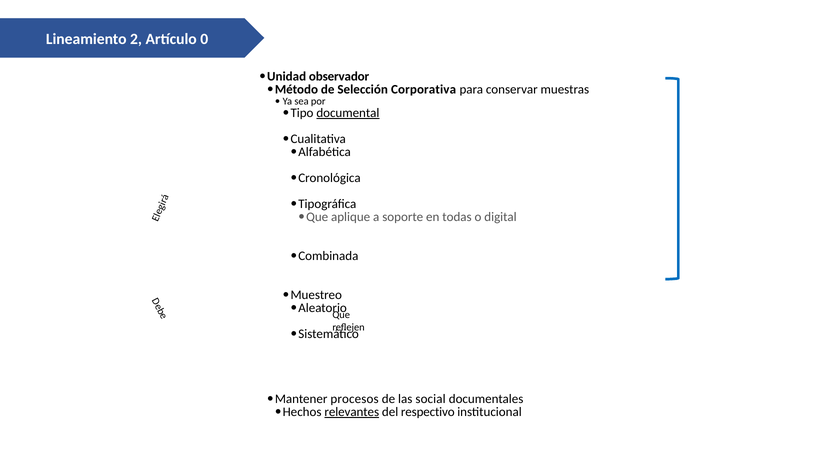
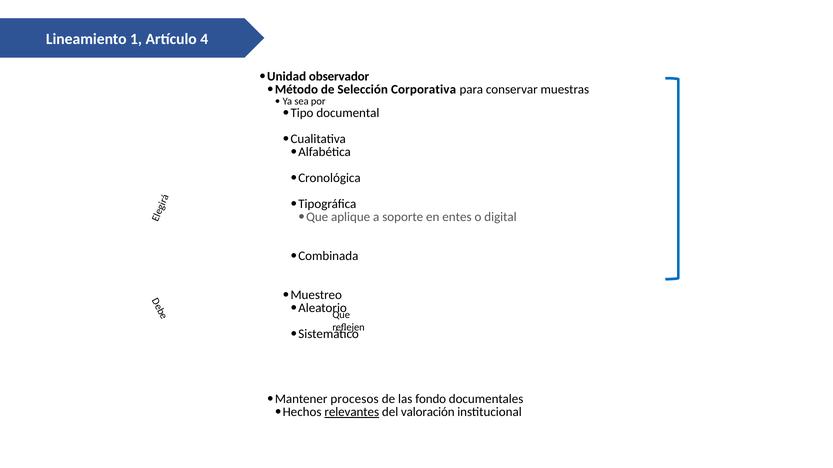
2: 2 -> 1 (136, 39)
0: 0 -> 4 (204, 39)
documental underline: present -> none (348, 113)
todas: todas -> entes (457, 217)
social: social -> fondo (431, 399)
respectivo: respectivo -> valoración (428, 412)
